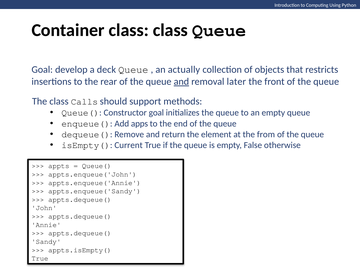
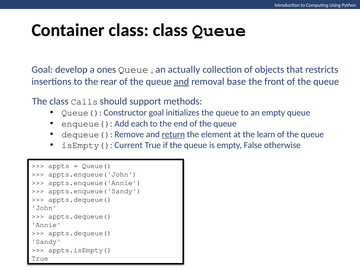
deck: deck -> ones (106, 70)
later: later -> base (236, 82)
apps: apps -> each (140, 124)
return underline: none -> present (173, 134)
from: from -> learn (266, 134)
